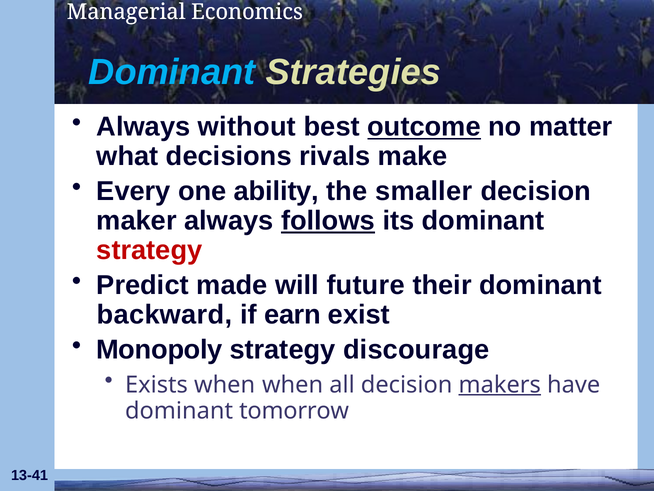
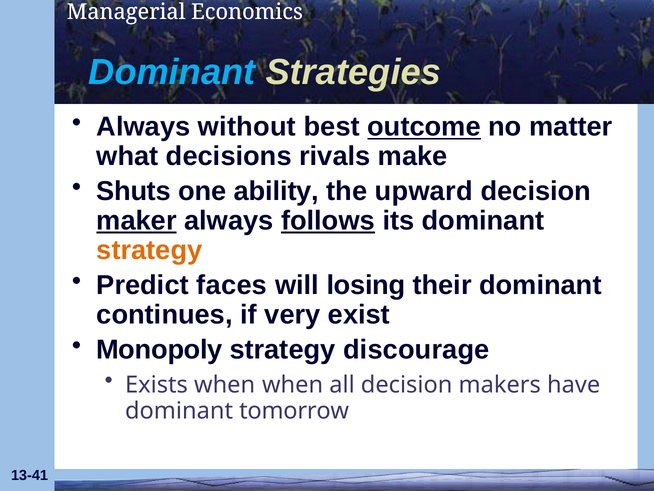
Every: Every -> Shuts (134, 191)
smaller: smaller -> upward (424, 191)
maker underline: none -> present (137, 221)
strategy colour: red -> orange (149, 250)
made: made -> faces (232, 285)
future: future -> losing (366, 285)
backward: backward -> continues (165, 314)
earn: earn -> very (292, 314)
makers underline: present -> none (500, 384)
